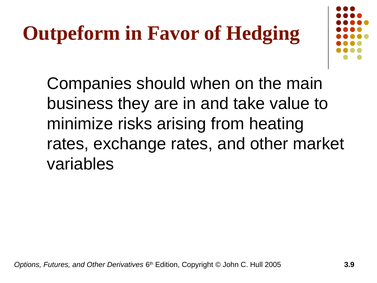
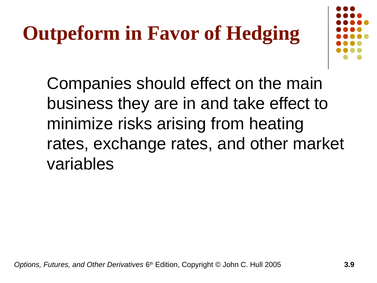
should when: when -> effect (211, 83)
take value: value -> effect (290, 104)
